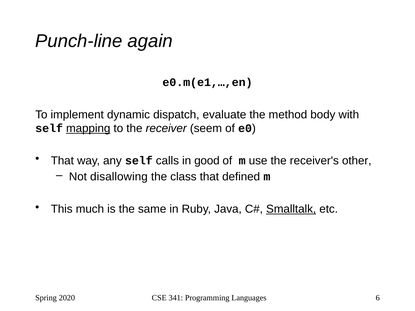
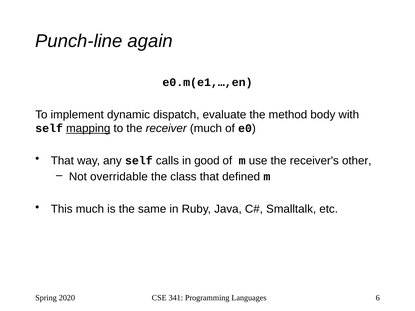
receiver seem: seem -> much (206, 129)
disallowing: disallowing -> overridable (119, 177)
Smalltalk underline: present -> none (291, 209)
